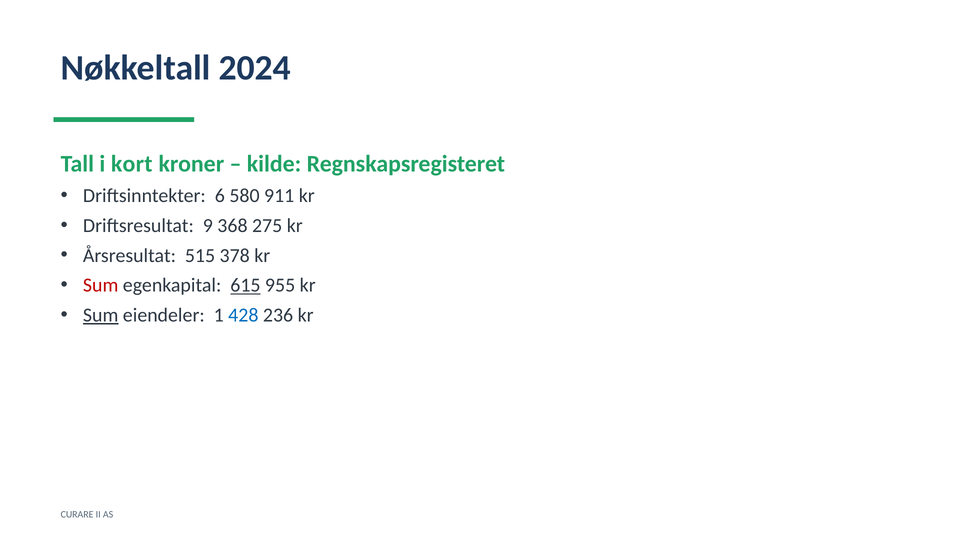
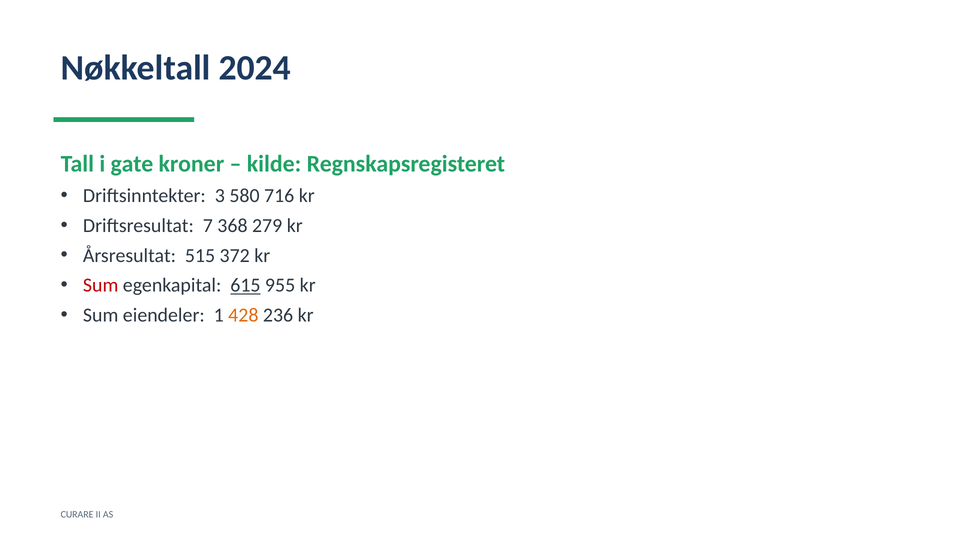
kort: kort -> gate (132, 164)
6: 6 -> 3 (220, 196)
911: 911 -> 716 (279, 196)
9: 9 -> 7 (208, 226)
275: 275 -> 279 (267, 226)
378: 378 -> 372 (235, 256)
Sum underline: present -> none (101, 315)
428 colour: blue -> orange (243, 315)
